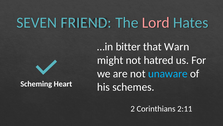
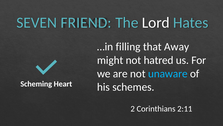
Lord colour: pink -> white (156, 23)
bitter: bitter -> filling (128, 47)
Warn: Warn -> Away (177, 47)
